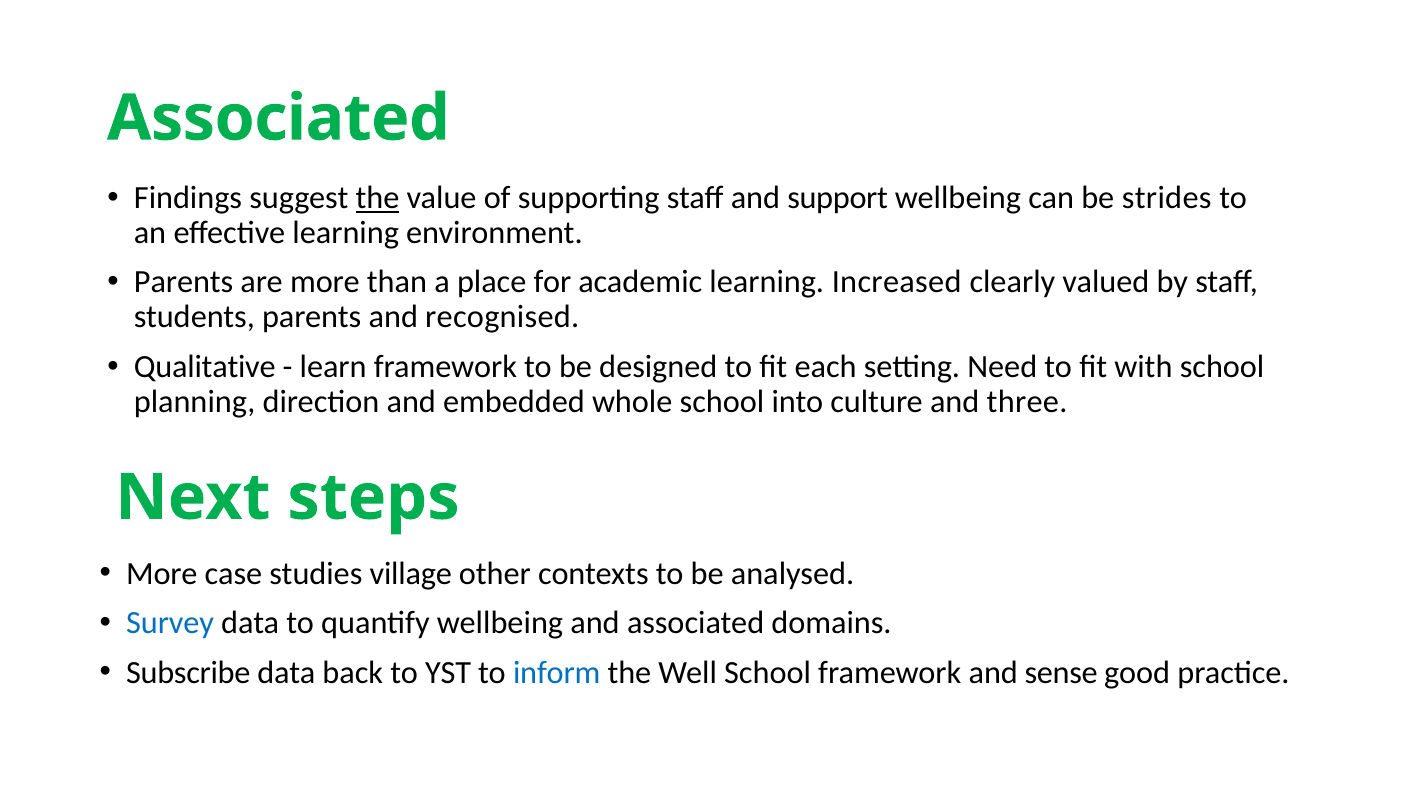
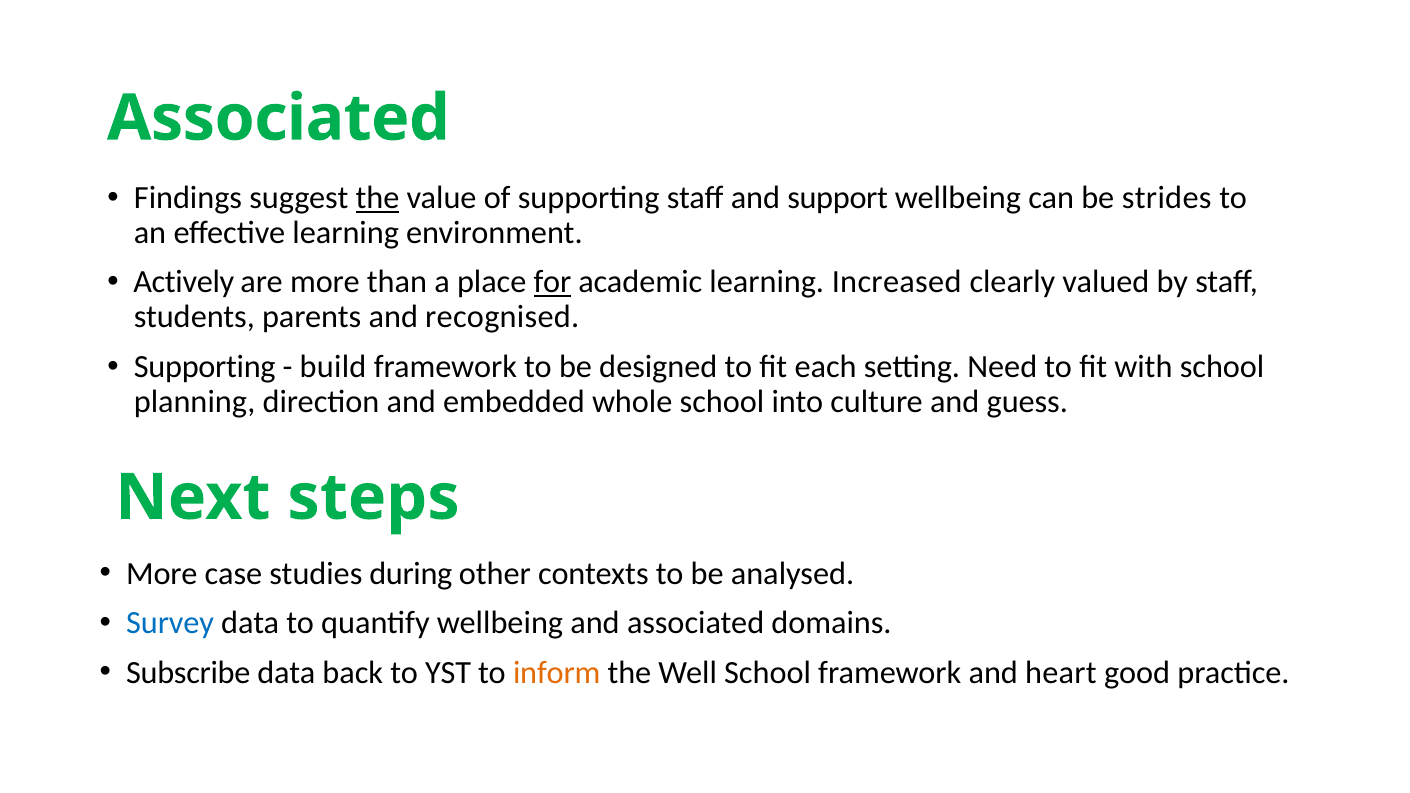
Parents: Parents -> Actively (184, 282)
for underline: none -> present (552, 282)
Qualitative: Qualitative -> Supporting (205, 367)
learn: learn -> build (333, 367)
three: three -> guess (1027, 402)
village: village -> during (411, 574)
inform colour: blue -> orange (557, 673)
sense: sense -> heart (1061, 673)
